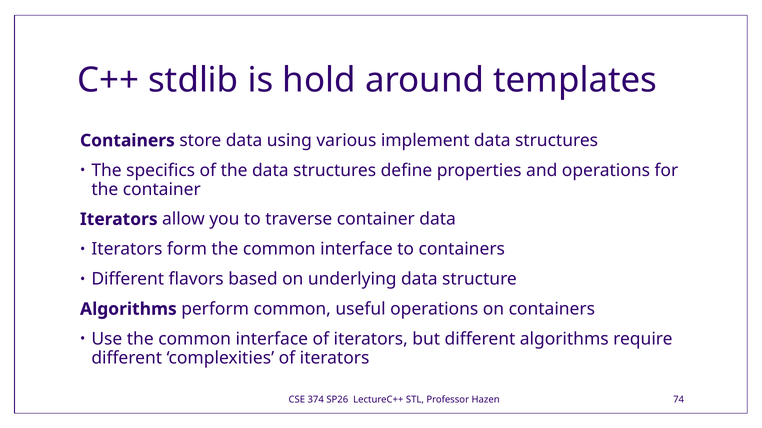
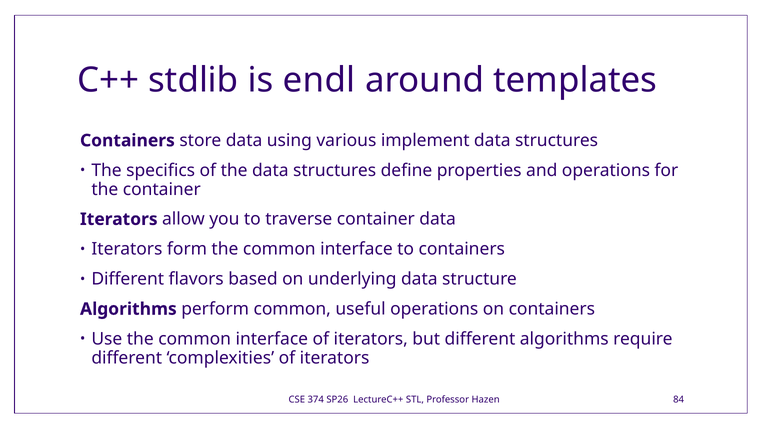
hold: hold -> endl (319, 80)
74: 74 -> 84 (679, 400)
